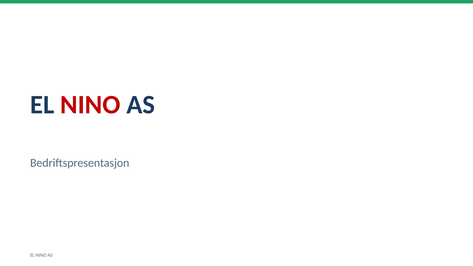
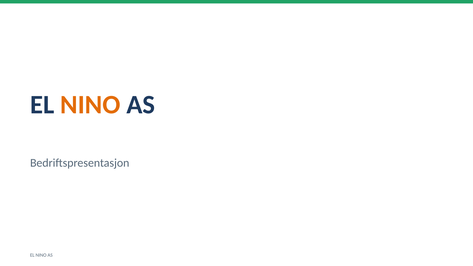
NINO colour: red -> orange (90, 105)
